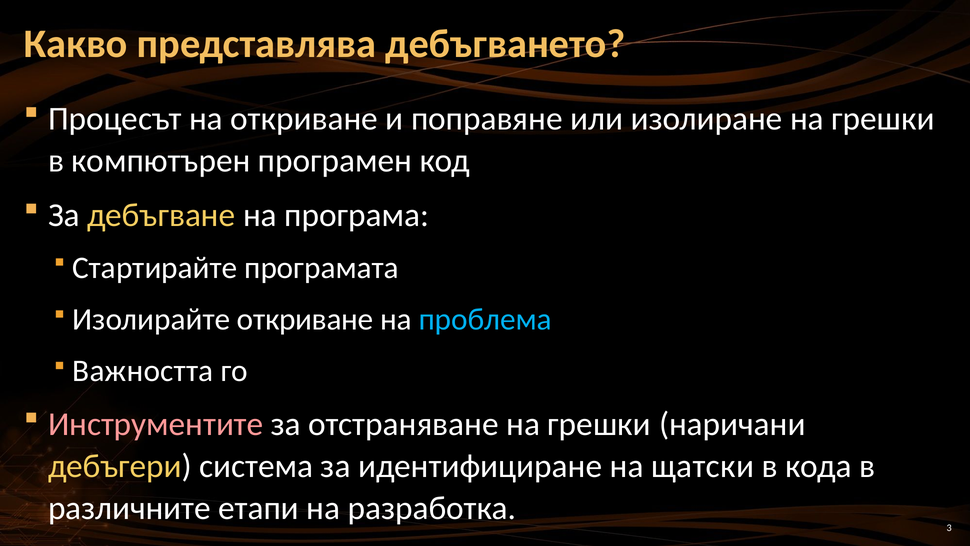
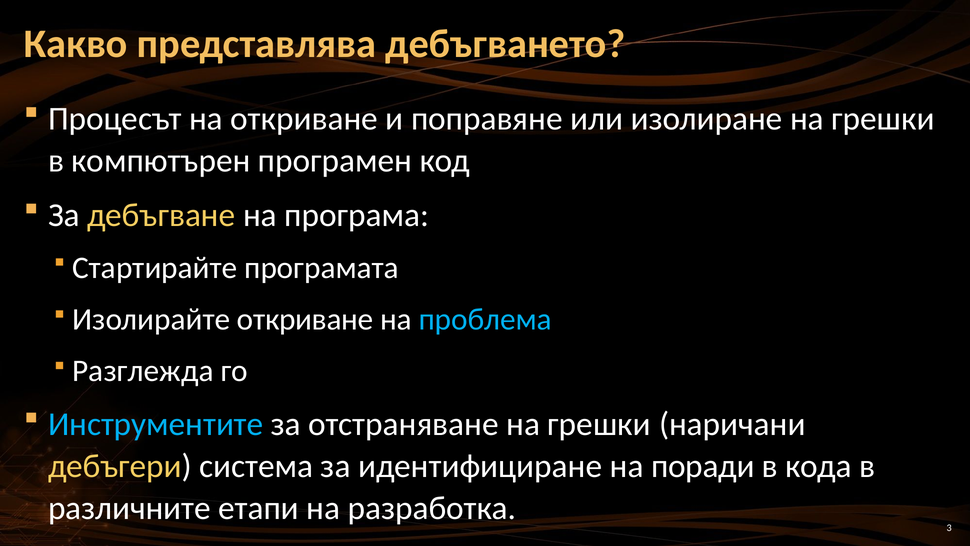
Важността: Важността -> Разглежда (143, 371)
Инструментите colour: pink -> light blue (156, 424)
щатски: щатски -> поради (703, 466)
